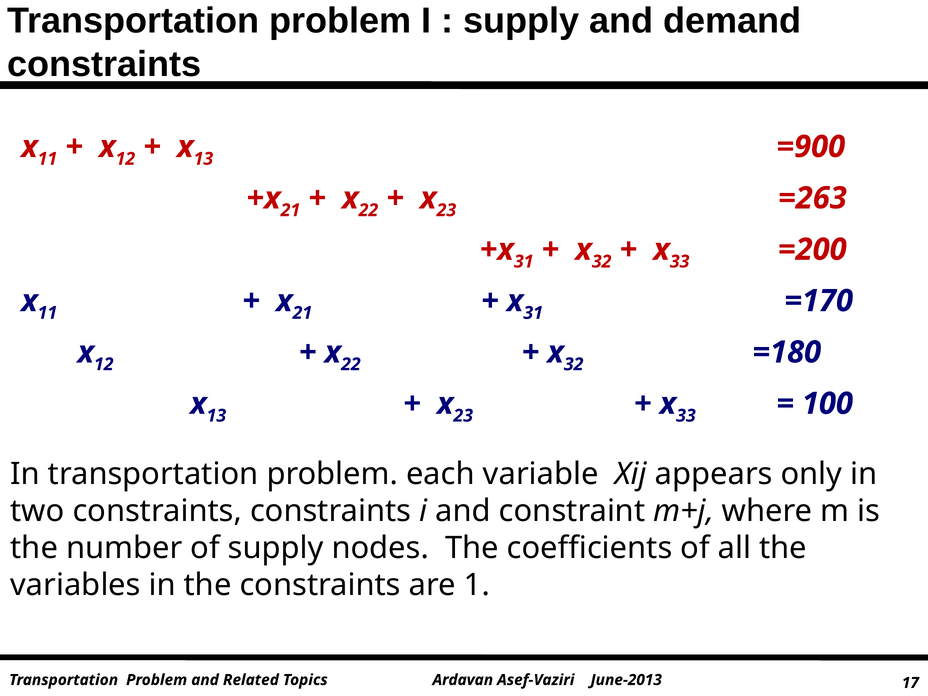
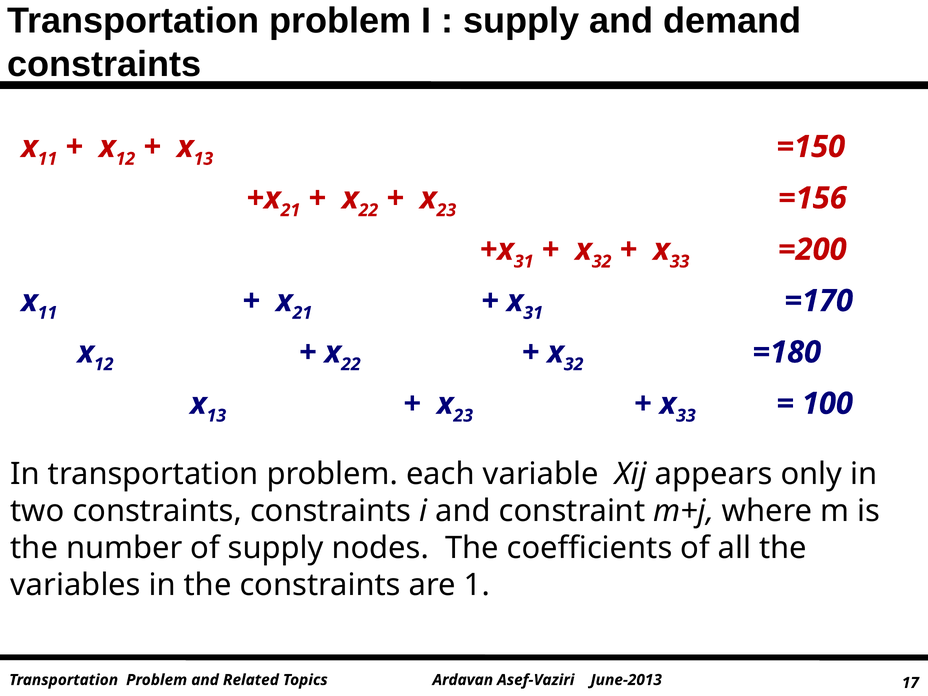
=900: =900 -> =150 (811, 147)
=263: =263 -> =156 (812, 198)
